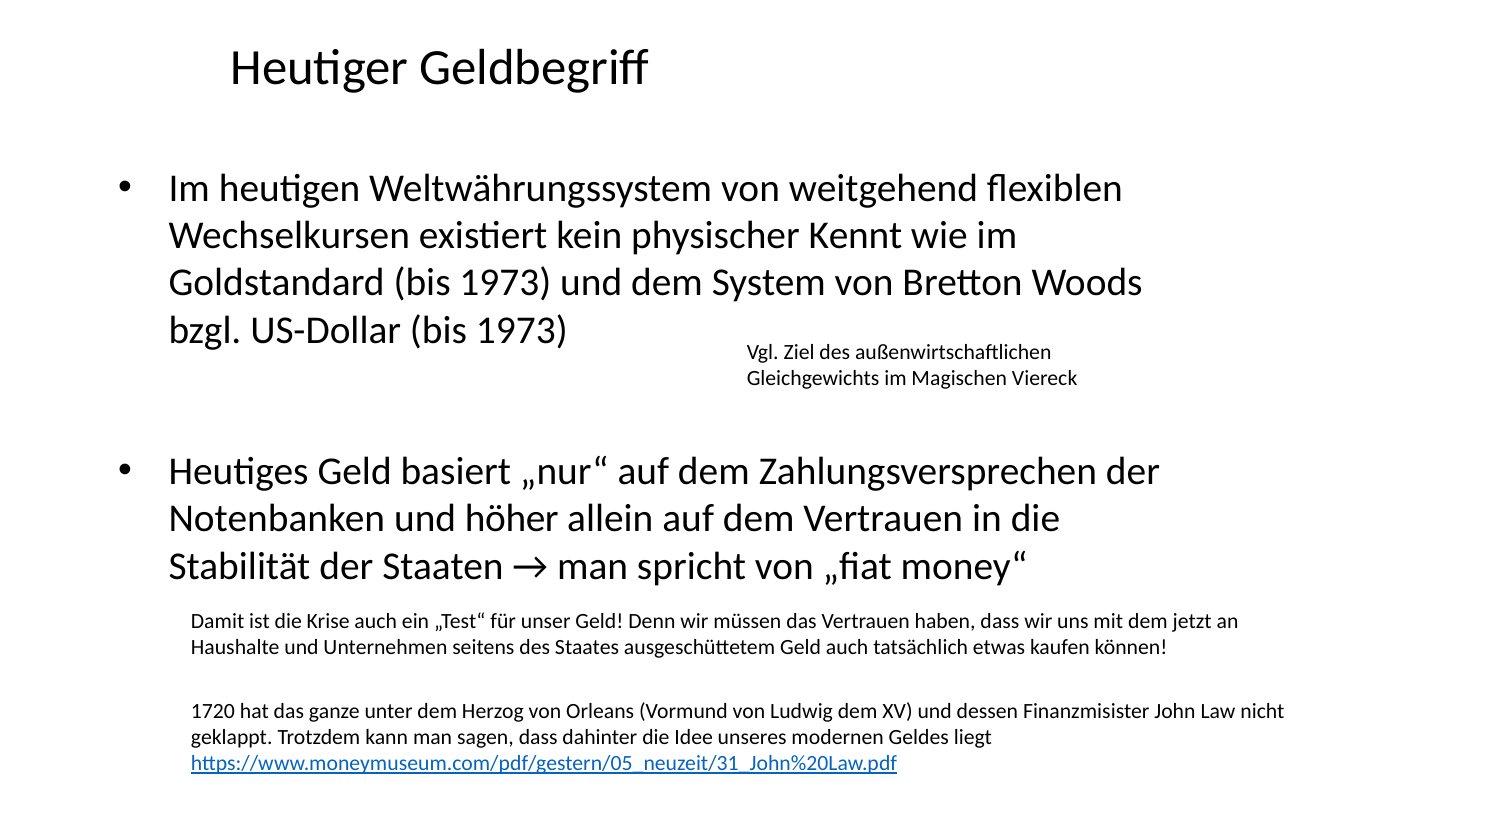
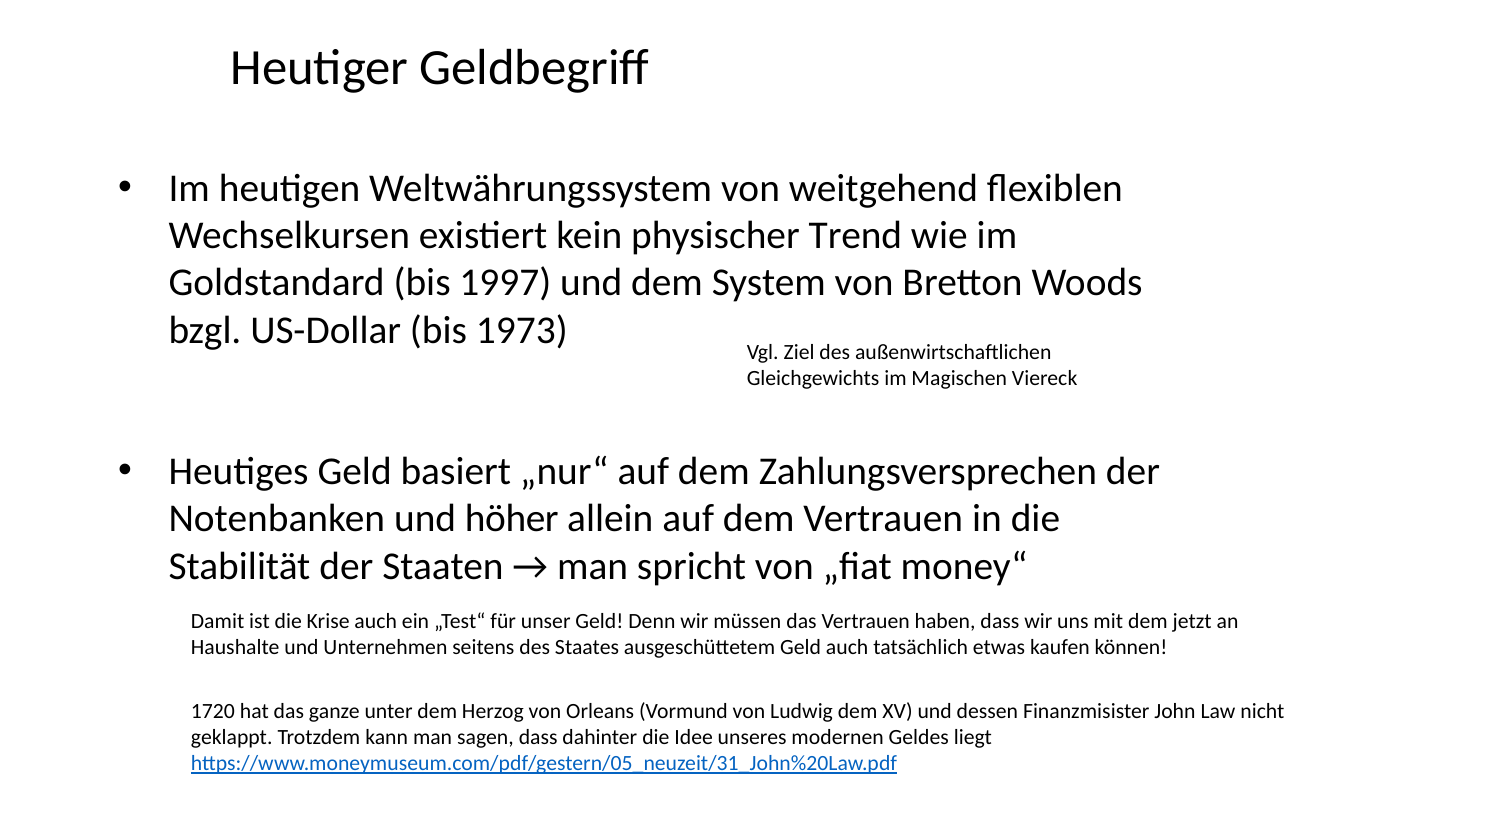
Kennt: Kennt -> Trend (855, 236)
Goldstandard bis 1973: 1973 -> 1997 (505, 283)
